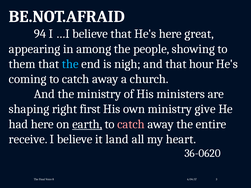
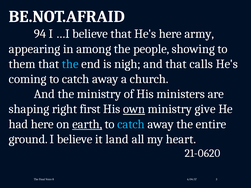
great: great -> army (199, 34)
hour: hour -> calls (201, 64)
own underline: none -> present (134, 109)
catch colour: pink -> light blue (131, 124)
receive: receive -> ground (28, 139)
36-0620: 36-0620 -> 21-0620 (202, 153)
